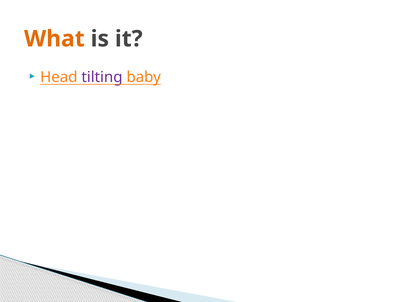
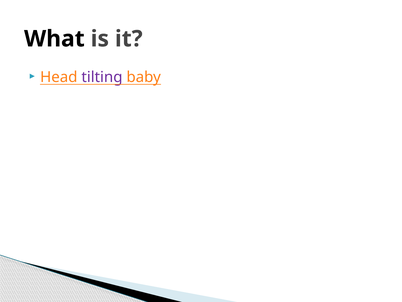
What colour: orange -> black (54, 39)
